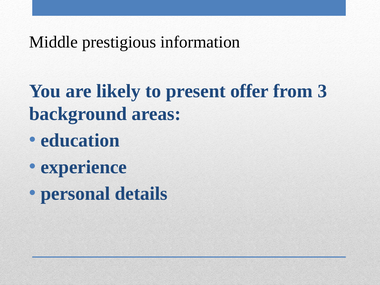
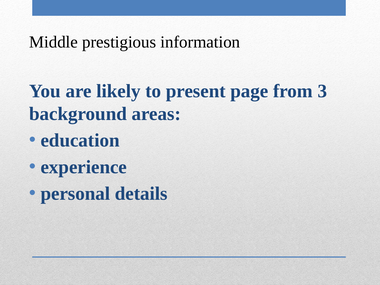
offer: offer -> page (249, 91)
